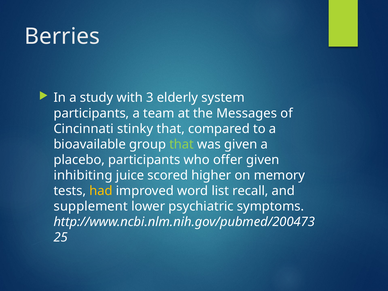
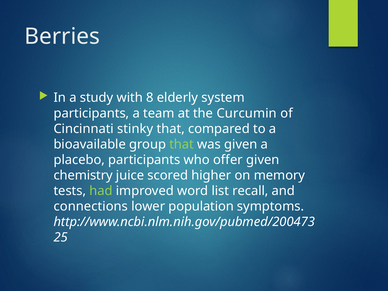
3: 3 -> 8 (150, 98)
Messages: Messages -> Curcumin (247, 113)
inhibiting: inhibiting -> chemistry (83, 175)
had colour: yellow -> light green (101, 191)
supplement: supplement -> connections (91, 206)
psychiatric: psychiatric -> population (201, 206)
